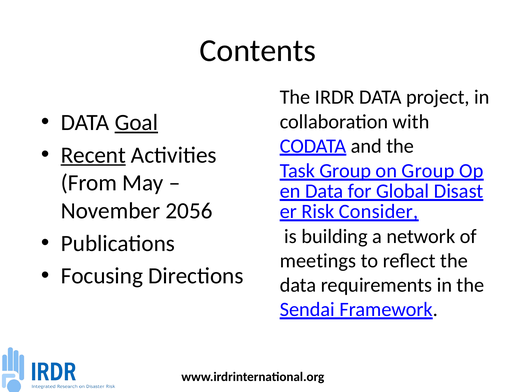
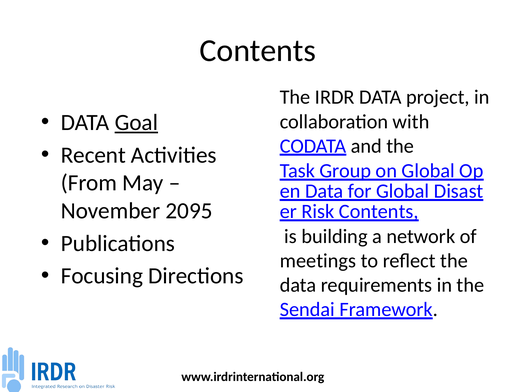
Recent underline: present -> none (93, 155)
on Group: Group -> Global (428, 171)
2056: 2056 -> 2095 (189, 211)
Risk Consider: Consider -> Contents (379, 212)
